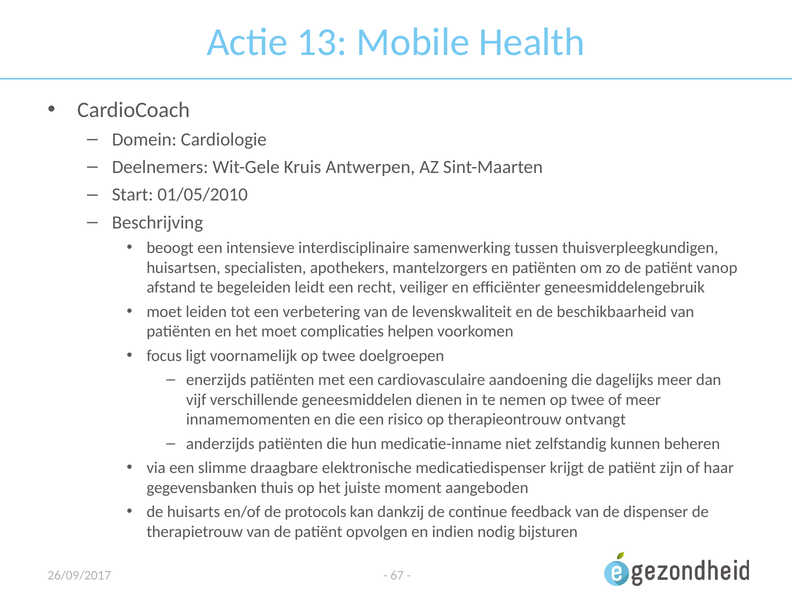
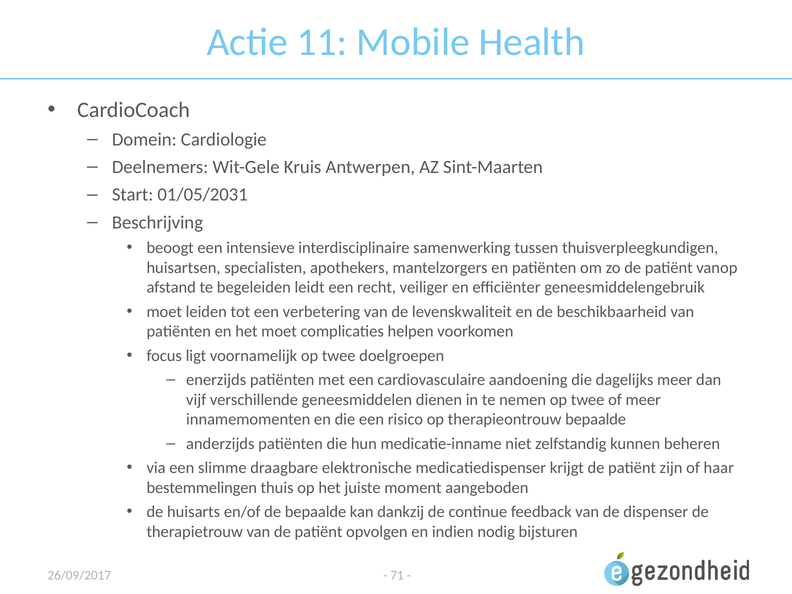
13: 13 -> 11 (322, 42)
01/05/2010: 01/05/2010 -> 01/05/2031 (203, 195)
therapieontrouw ontvangt: ontvangt -> bepaalde (596, 419)
gegevensbanken: gegevensbanken -> bestemmelingen (202, 488)
de protocols: protocols -> bepaalde (316, 512)
67: 67 -> 71 (397, 576)
